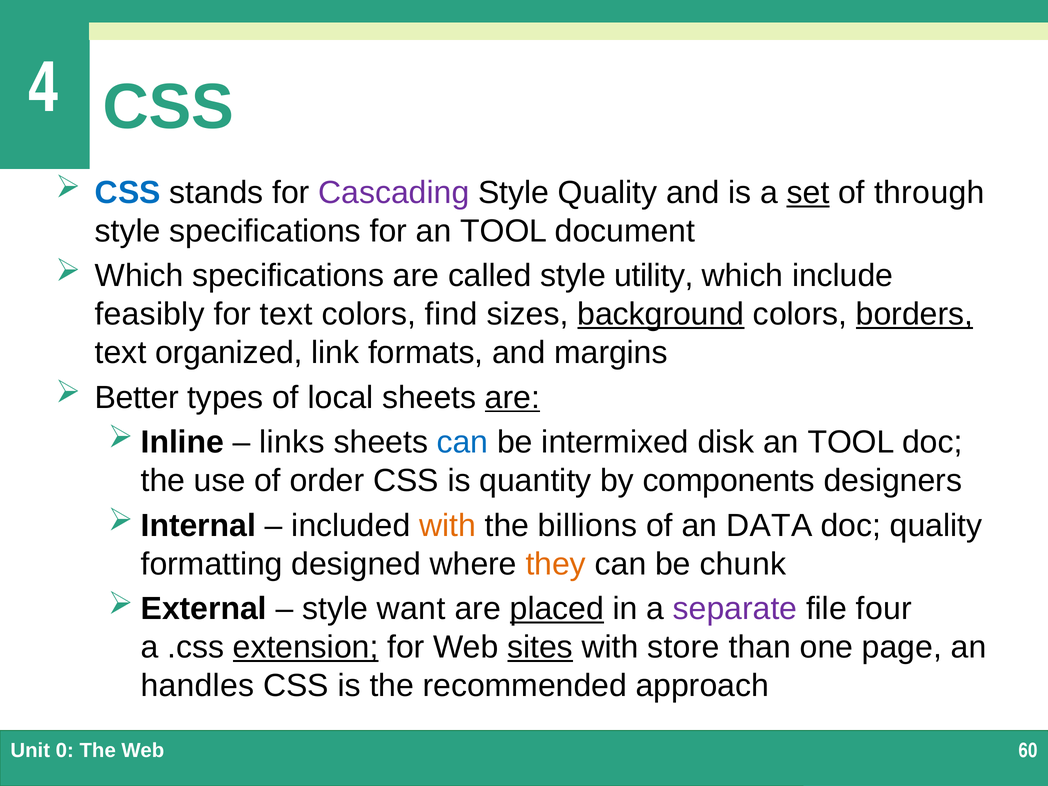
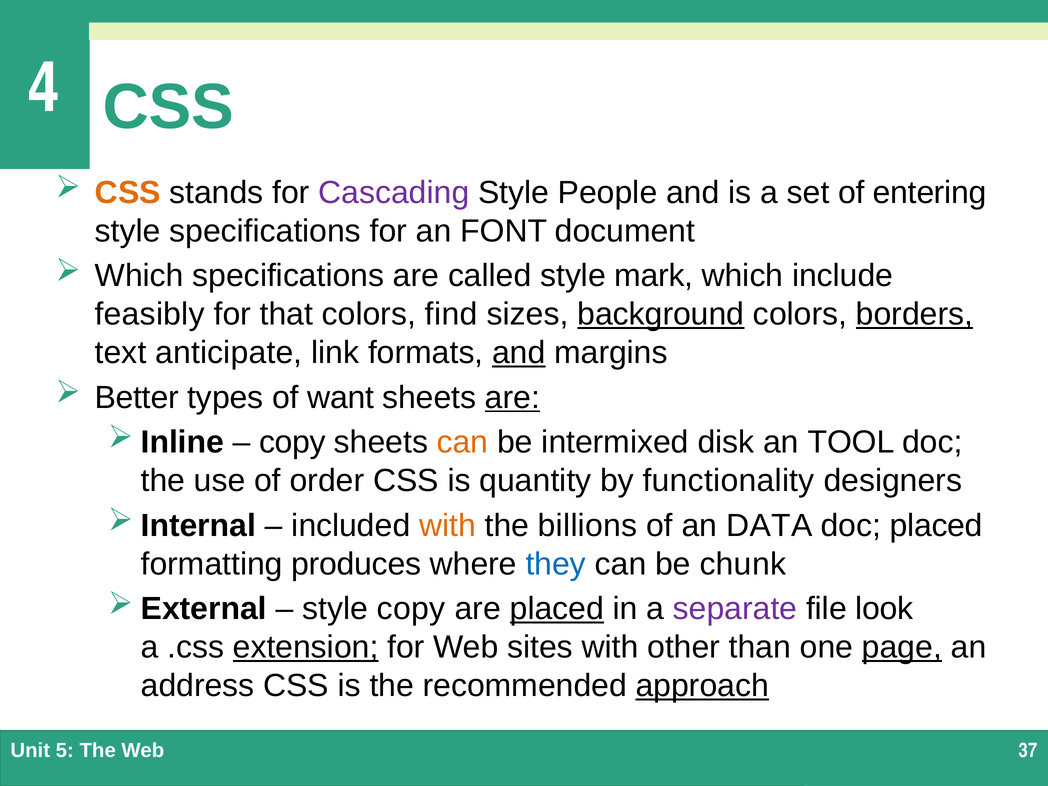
CSS colour: blue -> orange (128, 193)
Style Quality: Quality -> People (608, 193)
set underline: present -> none (808, 193)
through: through -> entering (930, 193)
for an TOOL: TOOL -> FONT (504, 231)
utility: utility -> mark (654, 276)
for text: text -> that (286, 314)
organized: organized -> anticipate (229, 353)
and underline: none -> present (519, 353)
local: local -> want (341, 397)
links: links -> copy (292, 442)
can colour: blue -> orange (463, 442)
components: components -> functionality (729, 481)
doc quality: quality -> placed (936, 526)
designed: designed -> produces (356, 564)
they colour: orange -> blue (556, 564)
style want: want -> copy (411, 609)
four: four -> look (884, 609)
sites underline: present -> none (540, 647)
store: store -> other (684, 647)
page underline: none -> present (902, 647)
handles: handles -> address (198, 686)
approach underline: none -> present (702, 686)
0: 0 -> 5 (65, 750)
60: 60 -> 37 (1028, 750)
